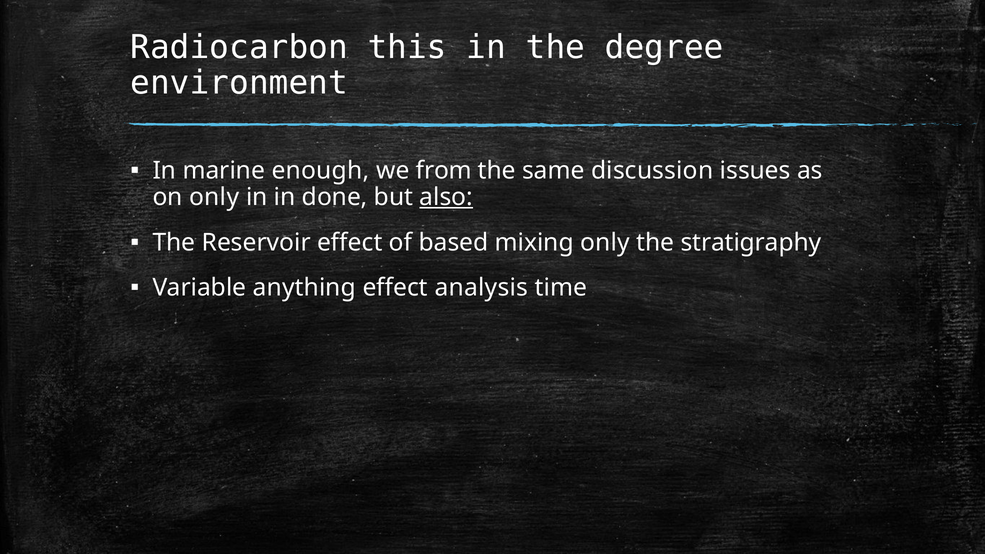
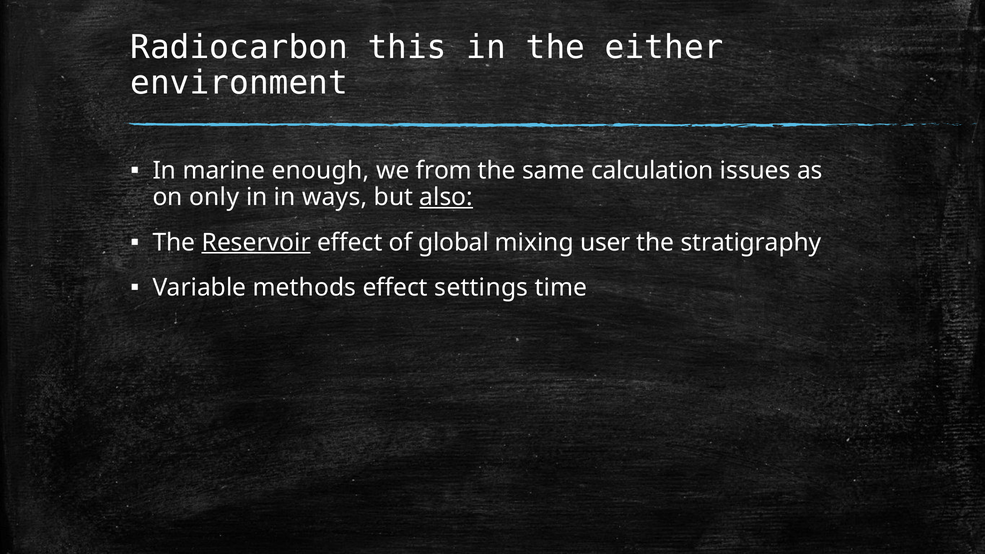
degree: degree -> either (664, 48)
discussion: discussion -> calculation (652, 171)
done: done -> ways (335, 197)
Reservoir underline: none -> present (256, 242)
based: based -> global (454, 242)
mixing only: only -> user (605, 242)
anything: anything -> methods (304, 288)
analysis: analysis -> settings (481, 288)
